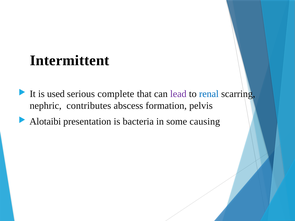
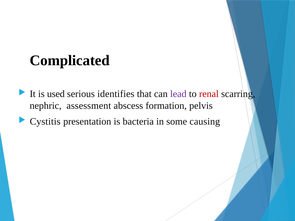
Intermittent: Intermittent -> Complicated (70, 61)
complete: complete -> identifies (116, 94)
renal colour: blue -> red (209, 94)
contributes: contributes -> assessment (89, 106)
Alotaibi: Alotaibi -> Cystitis (45, 122)
